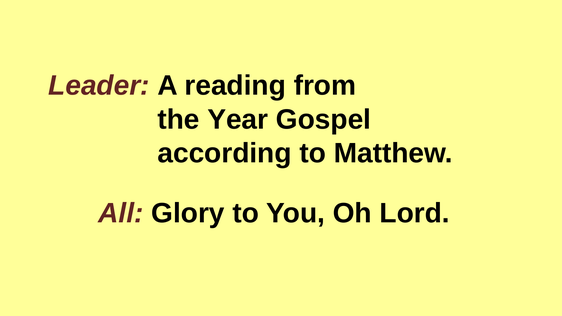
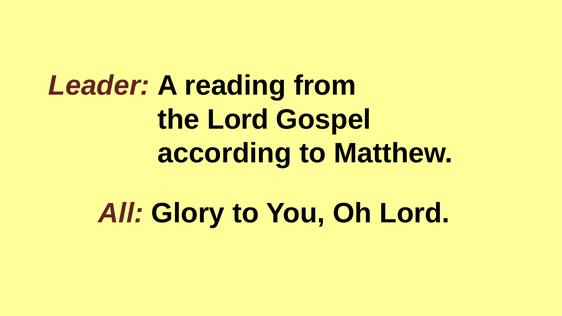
the Year: Year -> Lord (238, 119)
